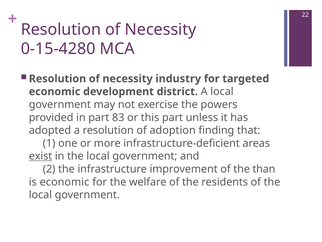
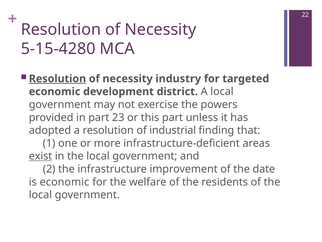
0-15-4280: 0-15-4280 -> 5-15-4280 (58, 49)
Resolution underline: none -> present (57, 79)
83: 83 -> 23 (118, 117)
adoption: adoption -> industrial (173, 130)
than: than -> date (264, 169)
